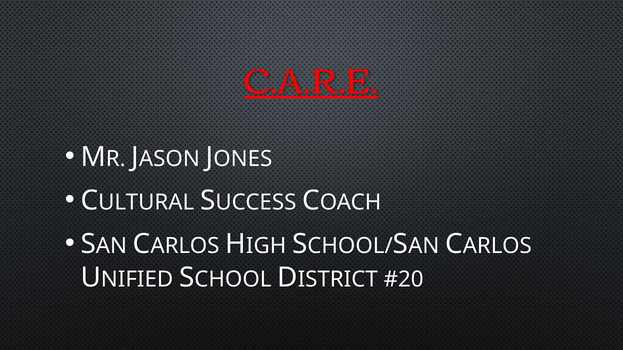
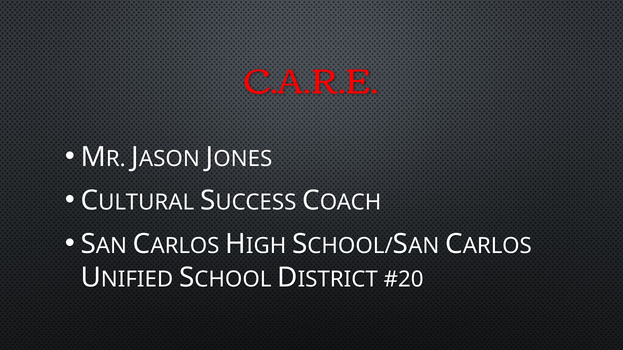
C.A.R.E underline: present -> none (311, 82)
